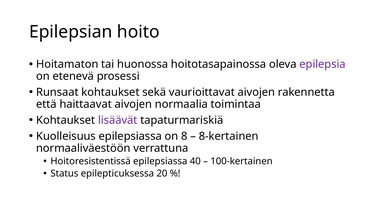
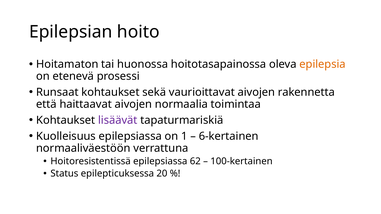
epilepsia colour: purple -> orange (323, 64)
8: 8 -> 1 (184, 136)
8-kertainen: 8-kertainen -> 6-kertainen (229, 136)
40: 40 -> 62 (195, 161)
